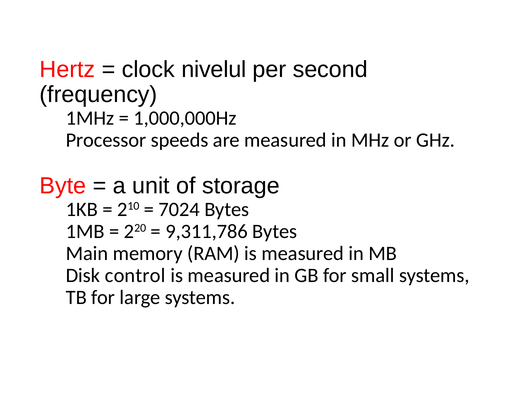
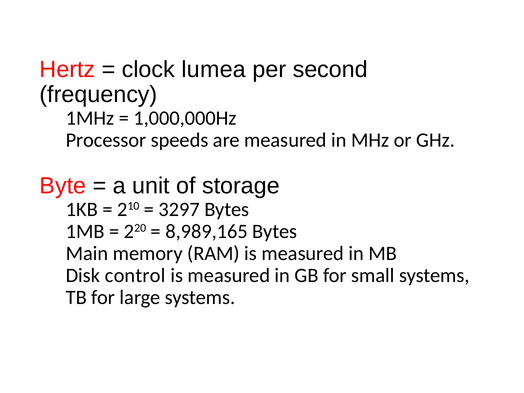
nivelul: nivelul -> lumea (214, 69)
7024: 7024 -> 3297 (179, 209)
9,311,786: 9,311,786 -> 8,989,165 (207, 231)
